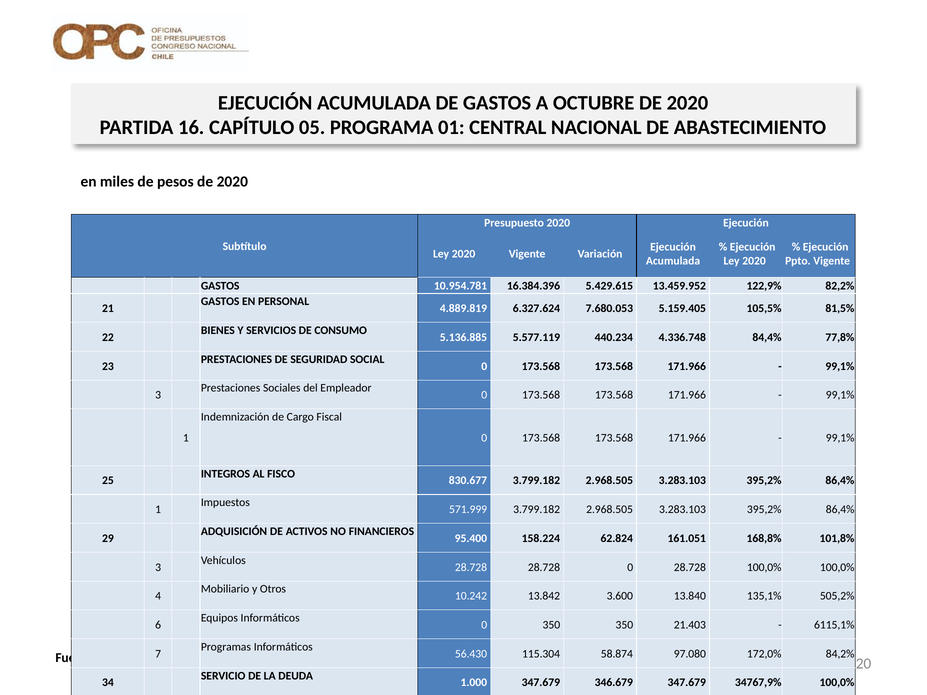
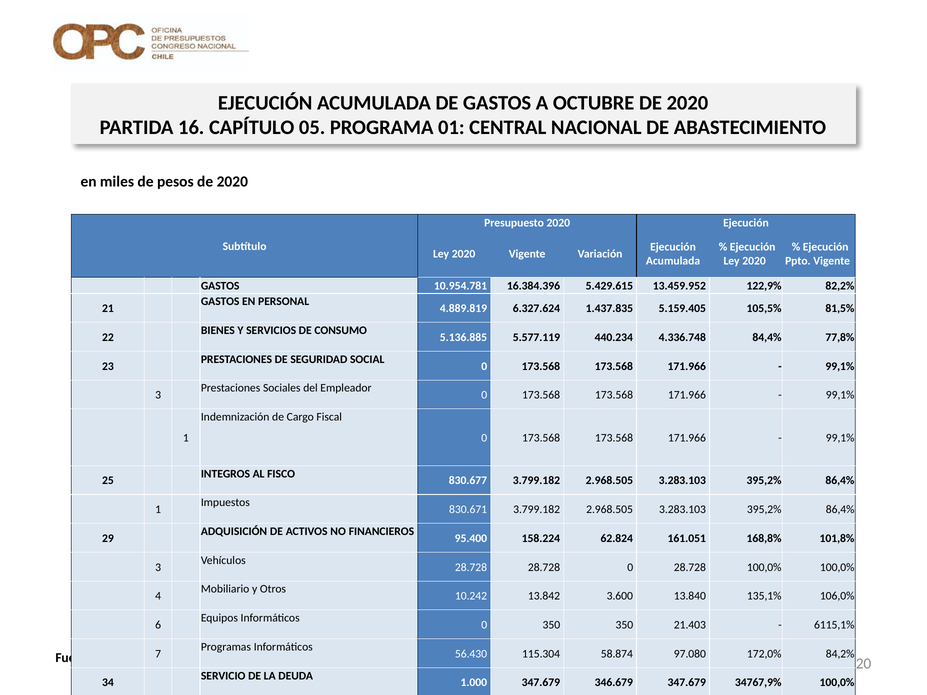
7.680.053: 7.680.053 -> 1.437.835 (609, 309)
571.999: 571.999 -> 830.671 (468, 510)
505,2%: 505,2% -> 106,0% (837, 596)
